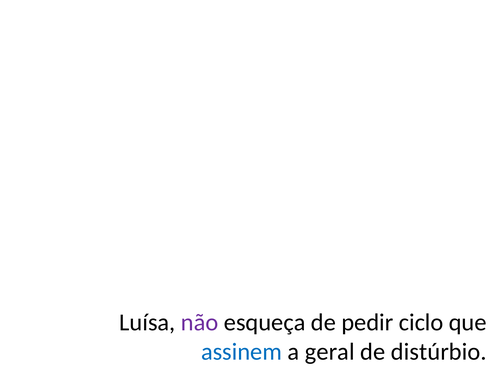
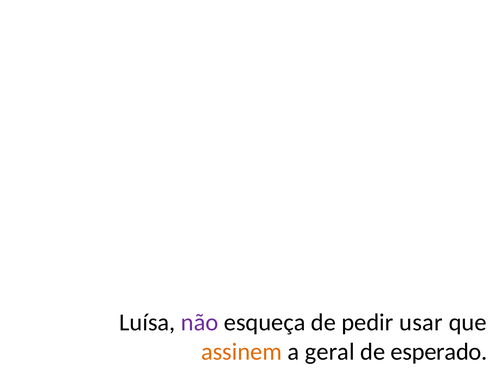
ciclo: ciclo -> usar (421, 323)
assinem colour: blue -> orange (241, 352)
distúrbio: distúrbio -> esperado (439, 352)
